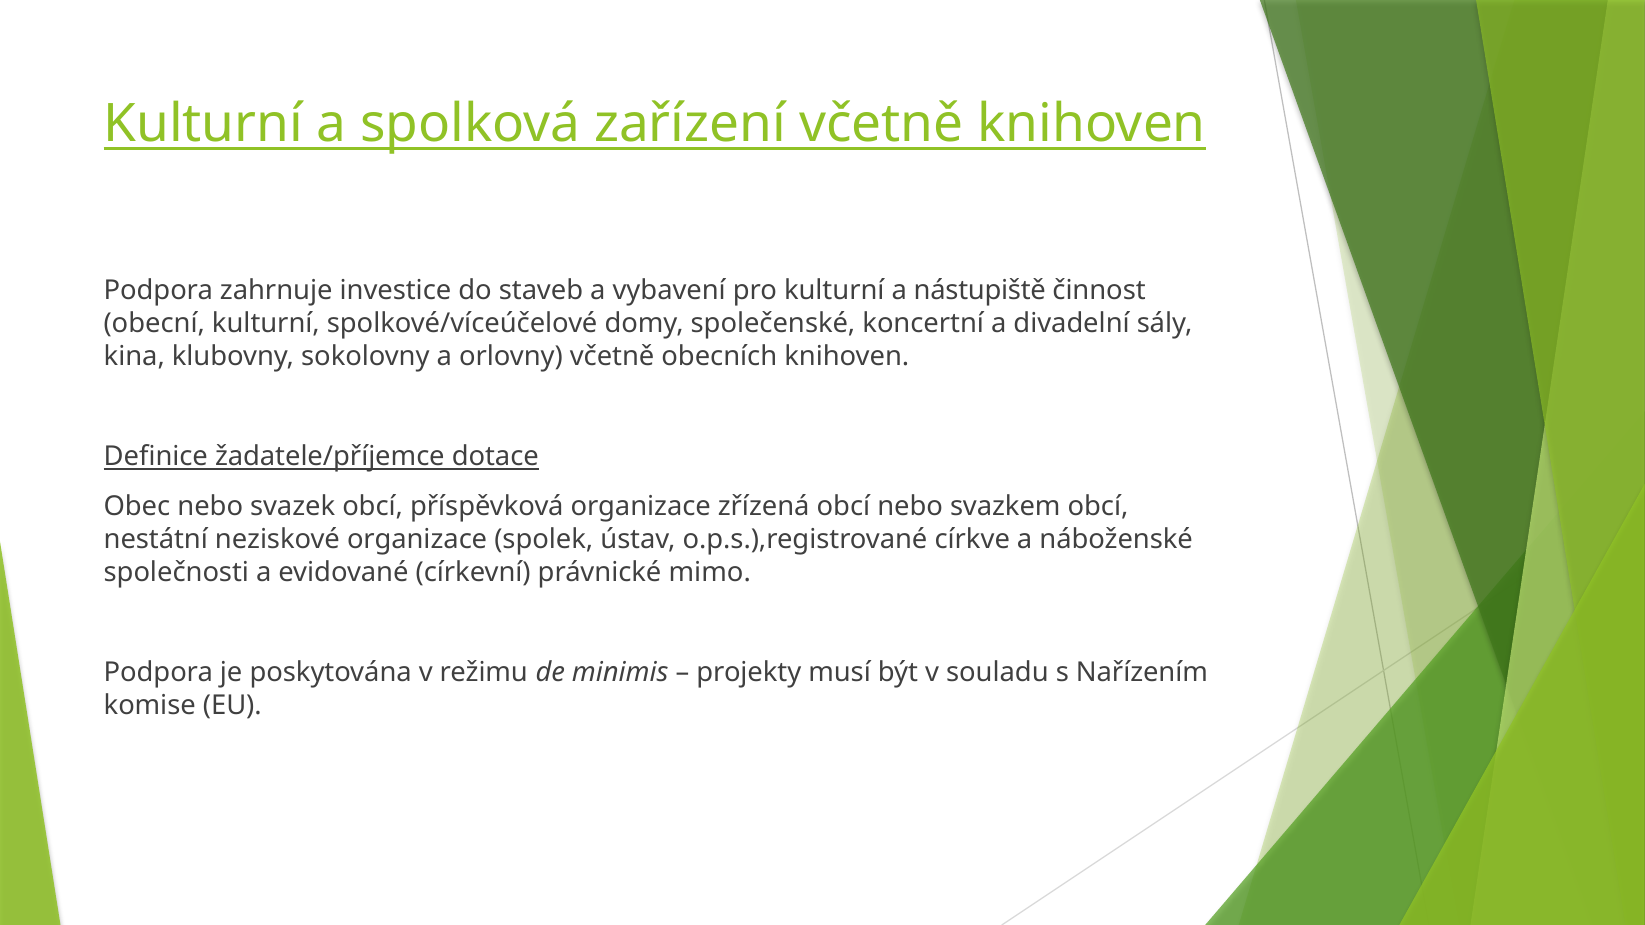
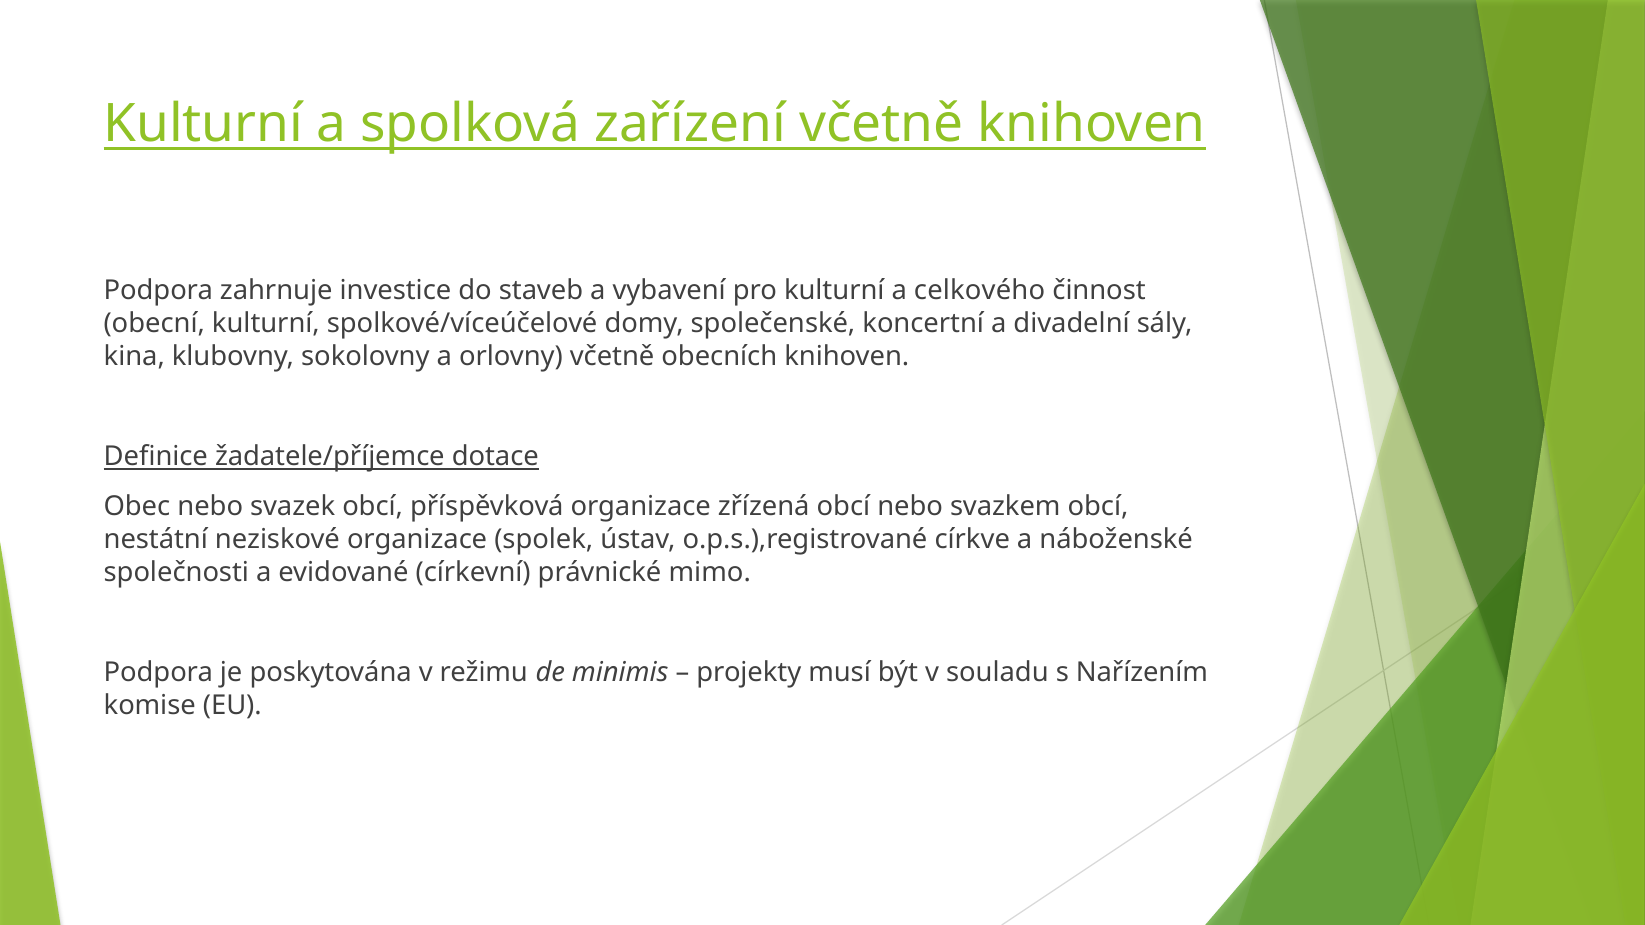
nástupiště: nástupiště -> celkového (980, 291)
